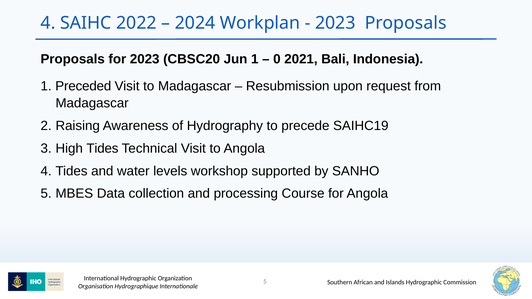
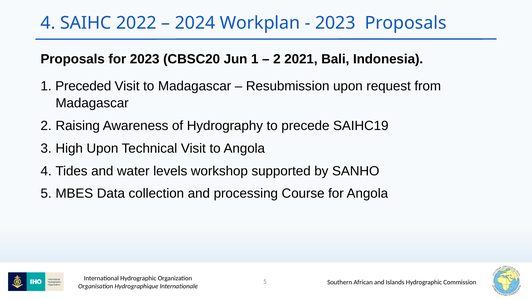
0: 0 -> 2 (277, 59)
High Tides: Tides -> Upon (102, 149)
